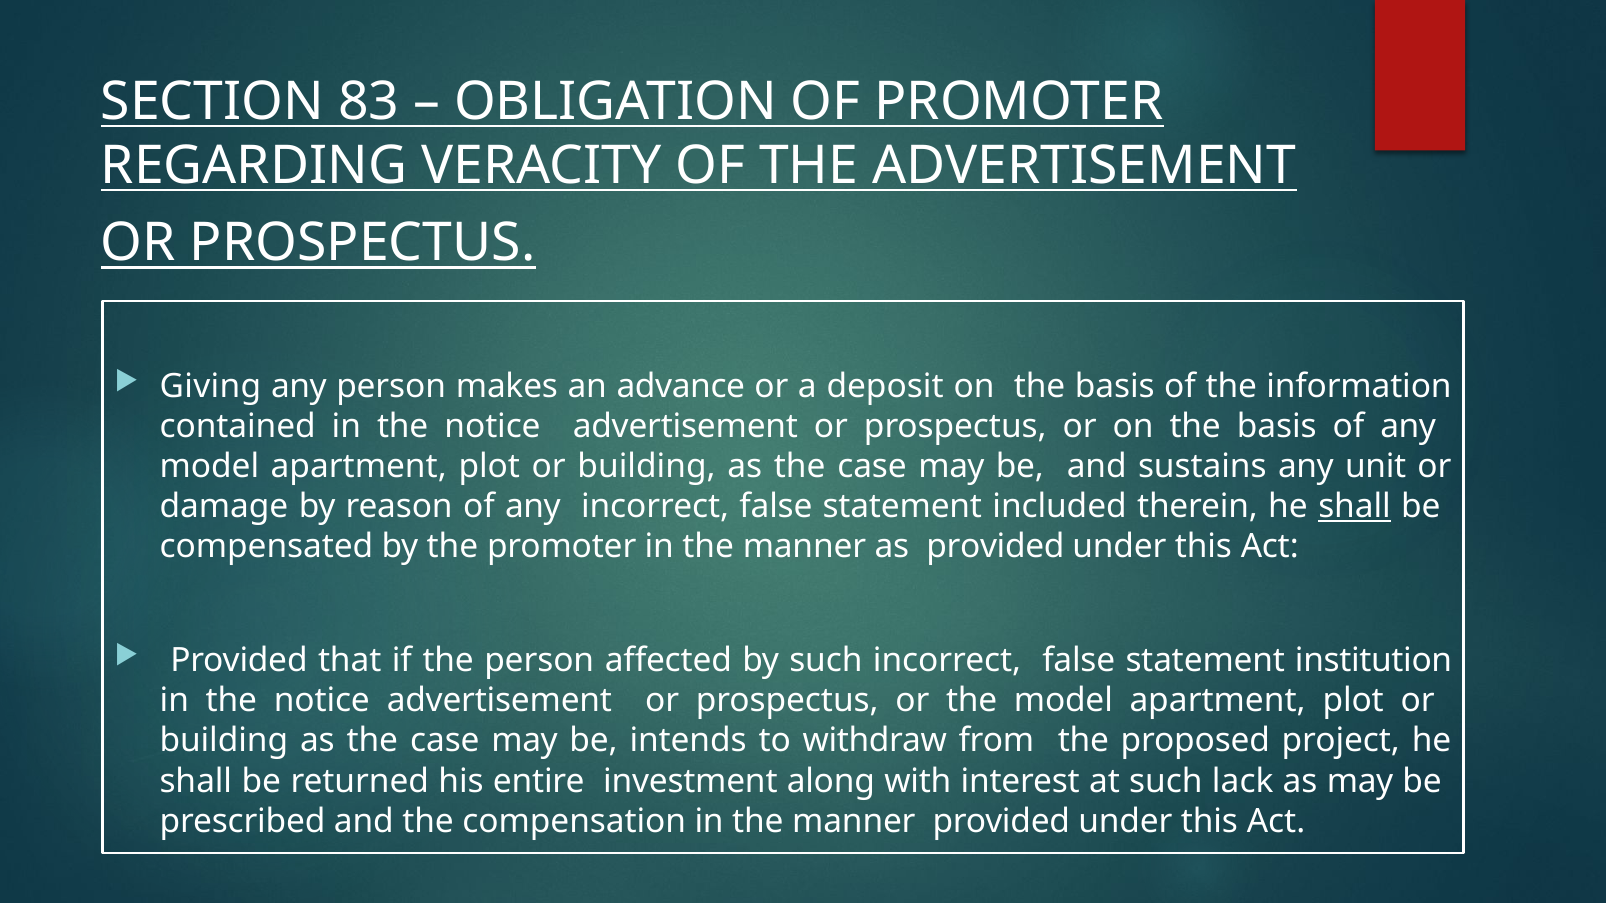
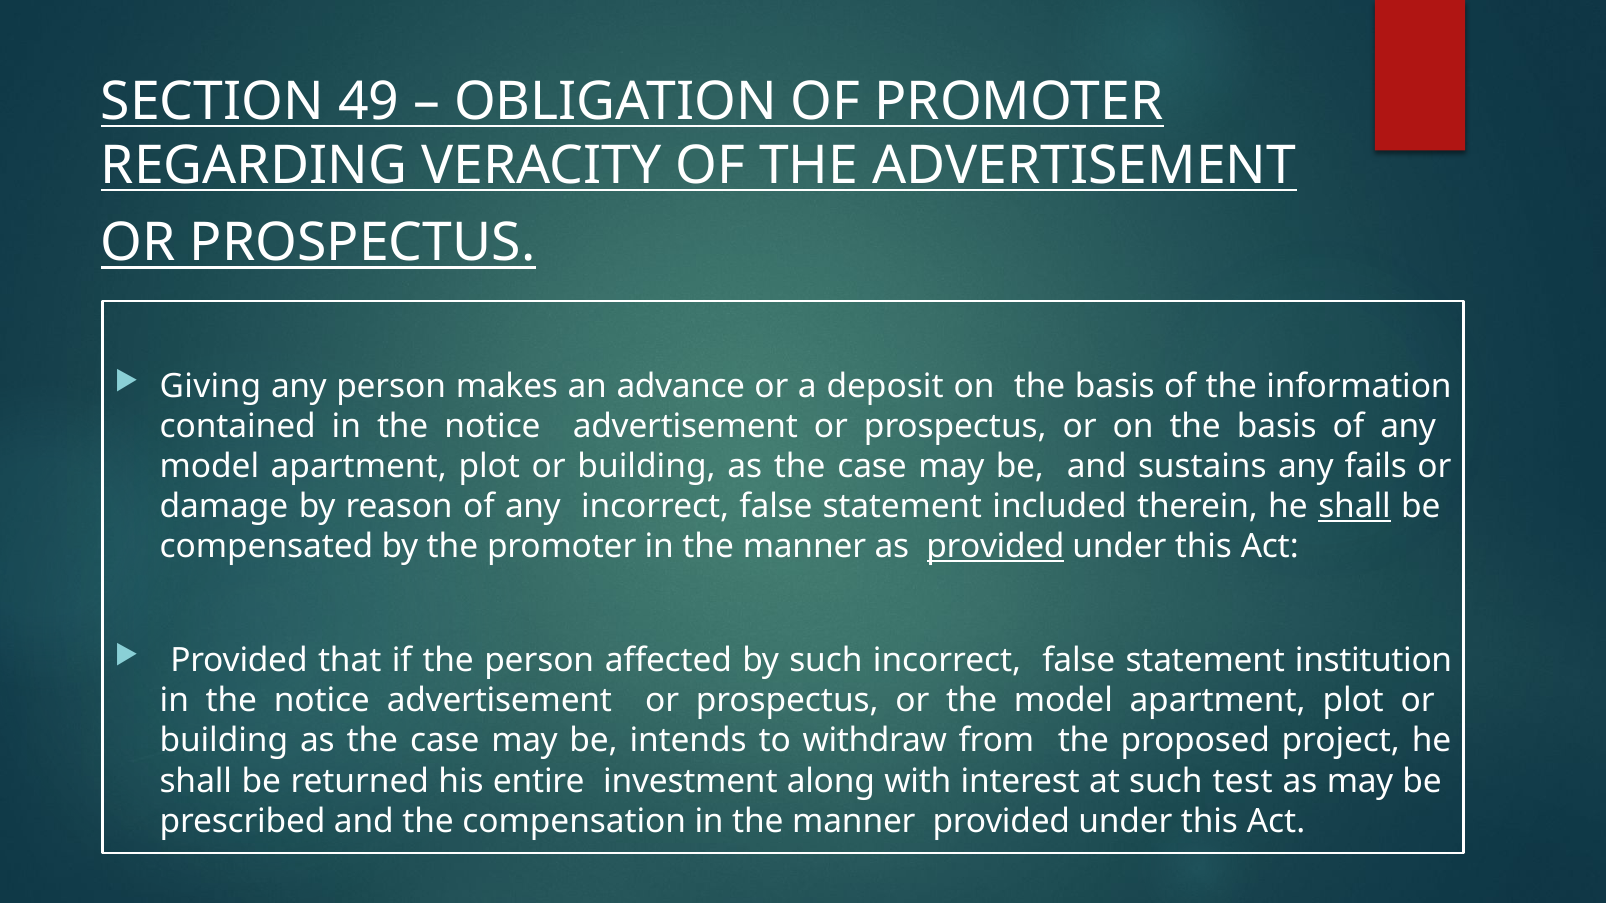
83: 83 -> 49 (369, 102)
unit: unit -> fails (1376, 467)
provided underline: none -> present (995, 547)
lack: lack -> test (1243, 781)
